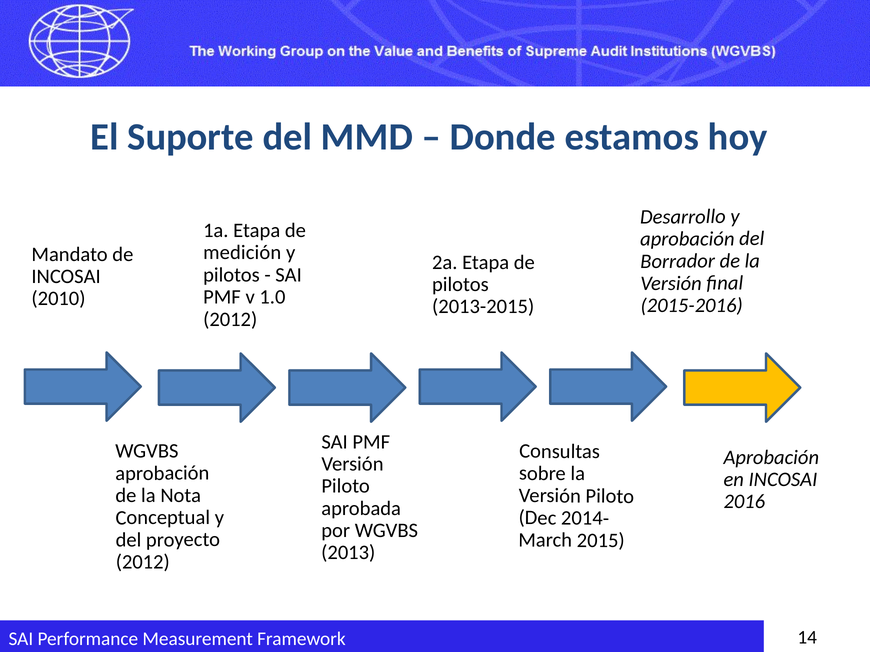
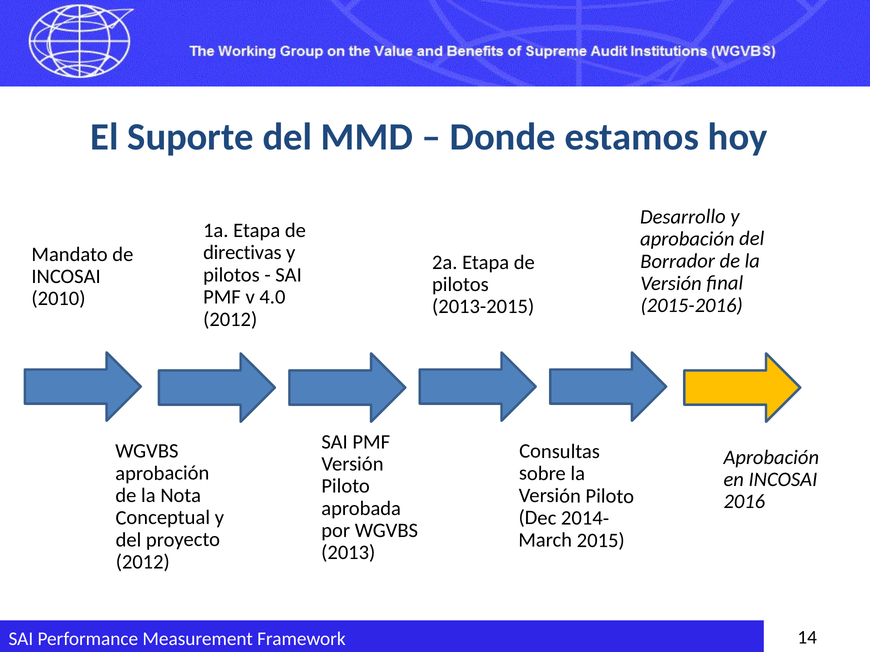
medición: medición -> directivas (242, 253)
1.0: 1.0 -> 4.0 (272, 297)
